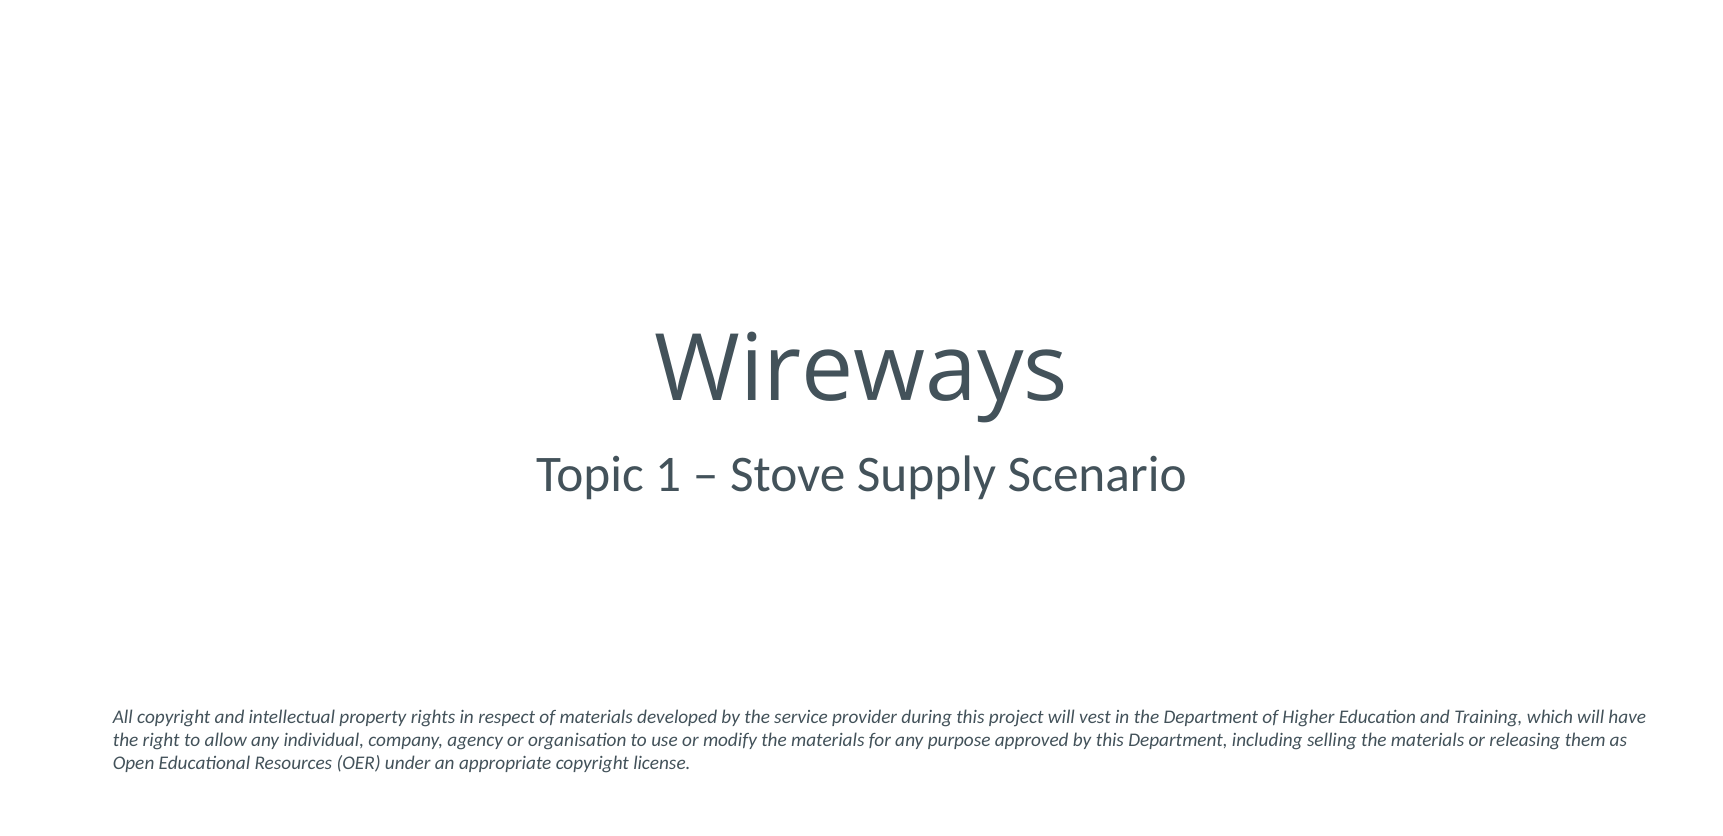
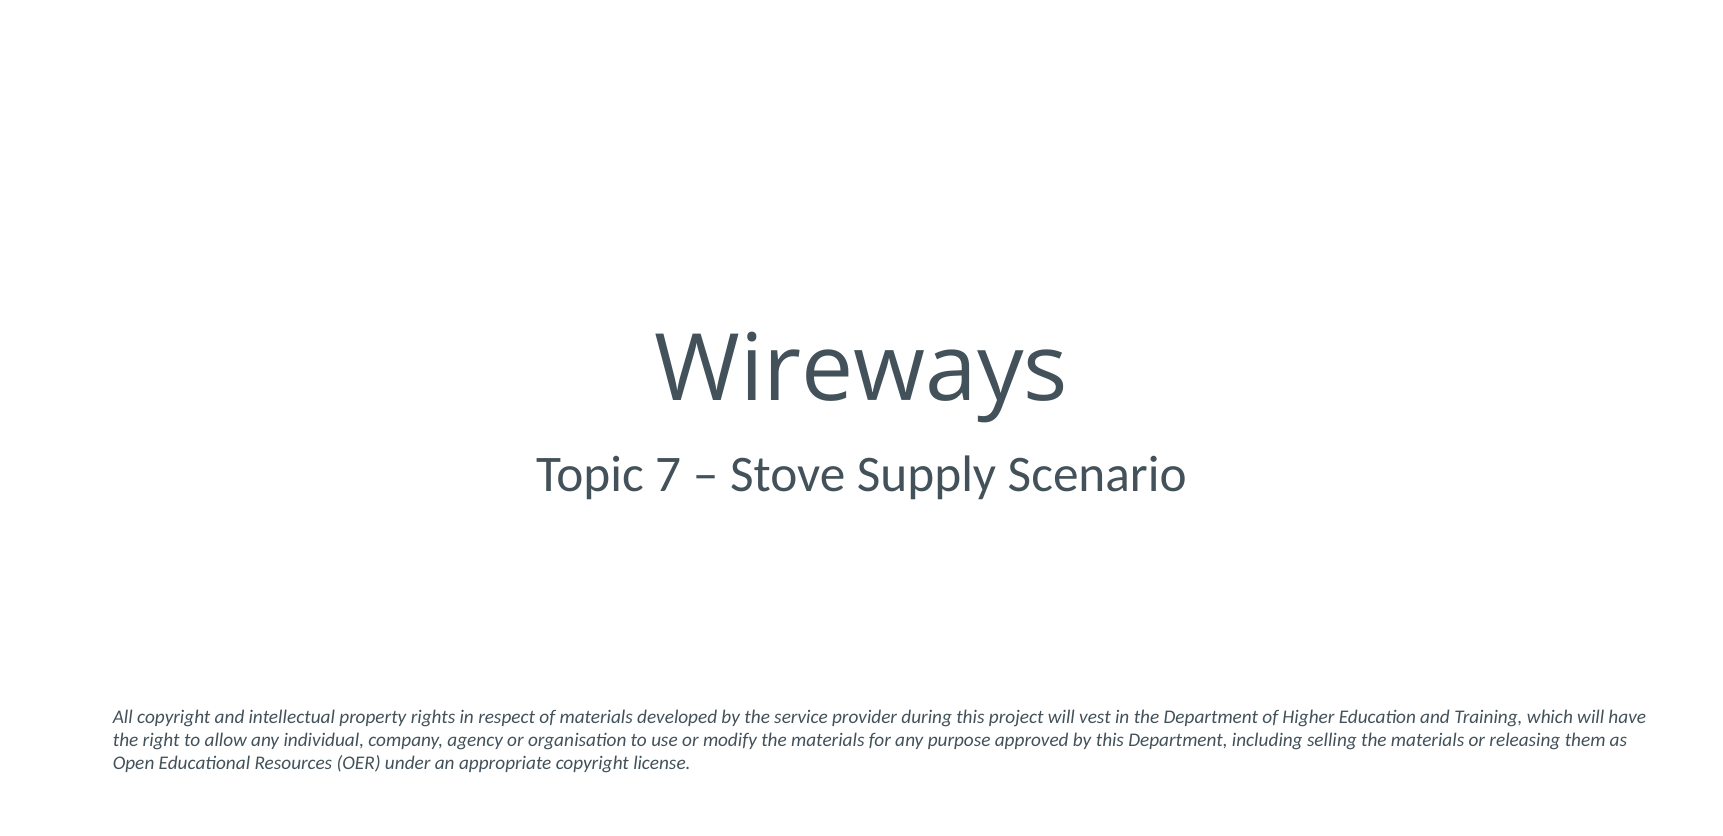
1: 1 -> 7 (668, 474)
